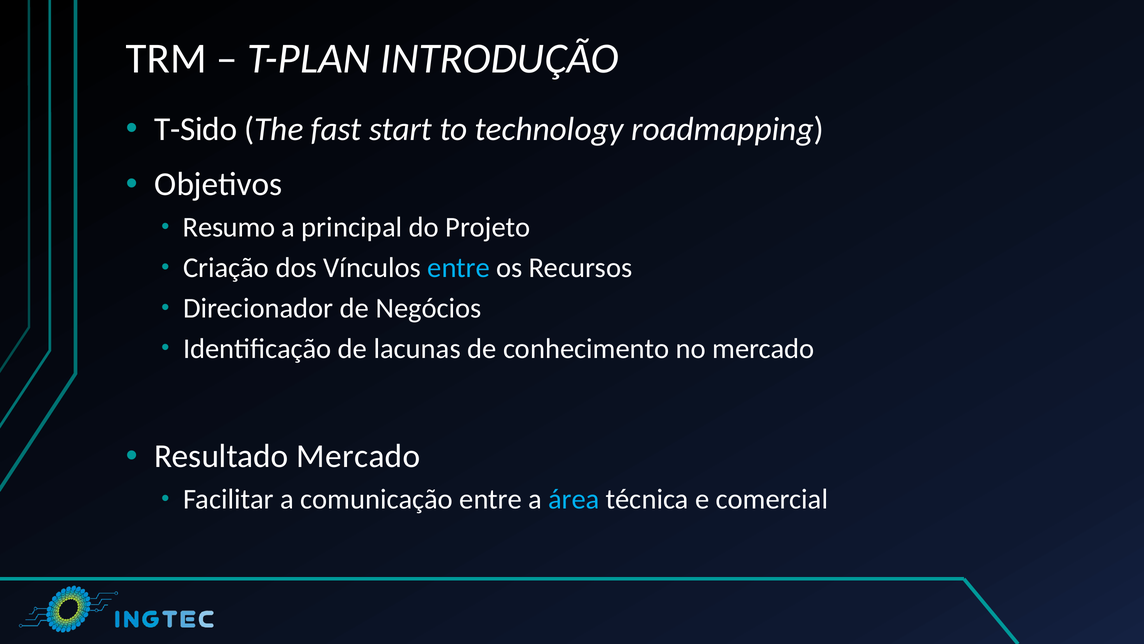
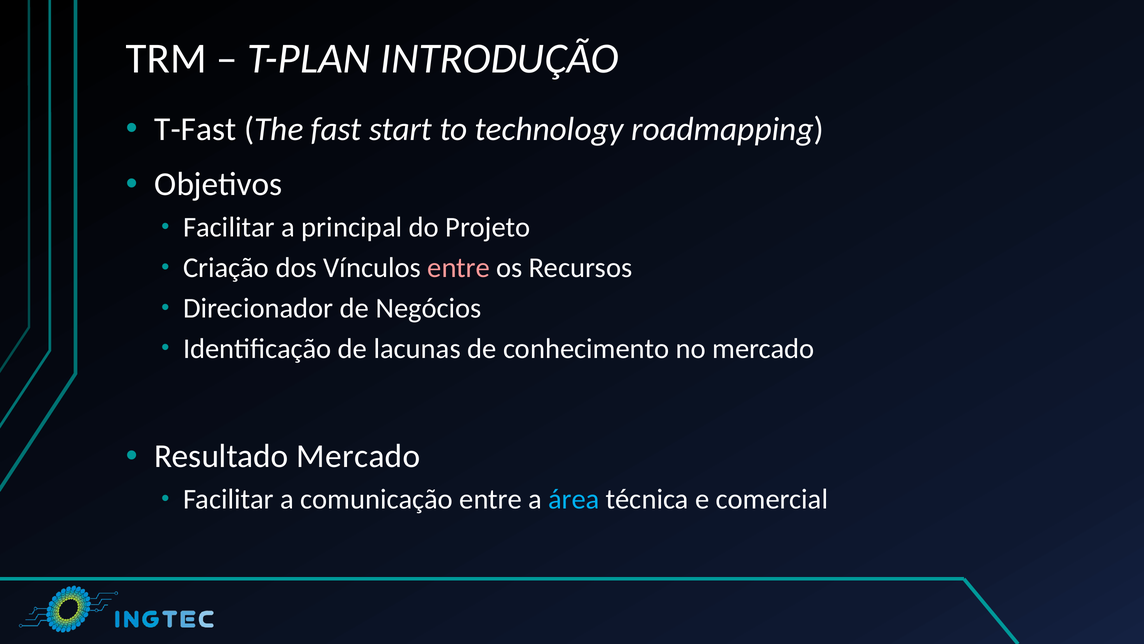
T-Sido: T-Sido -> T-Fast (196, 129)
Resumo: Resumo -> Facilitar (229, 227)
entre colour: light blue -> pink (459, 268)
